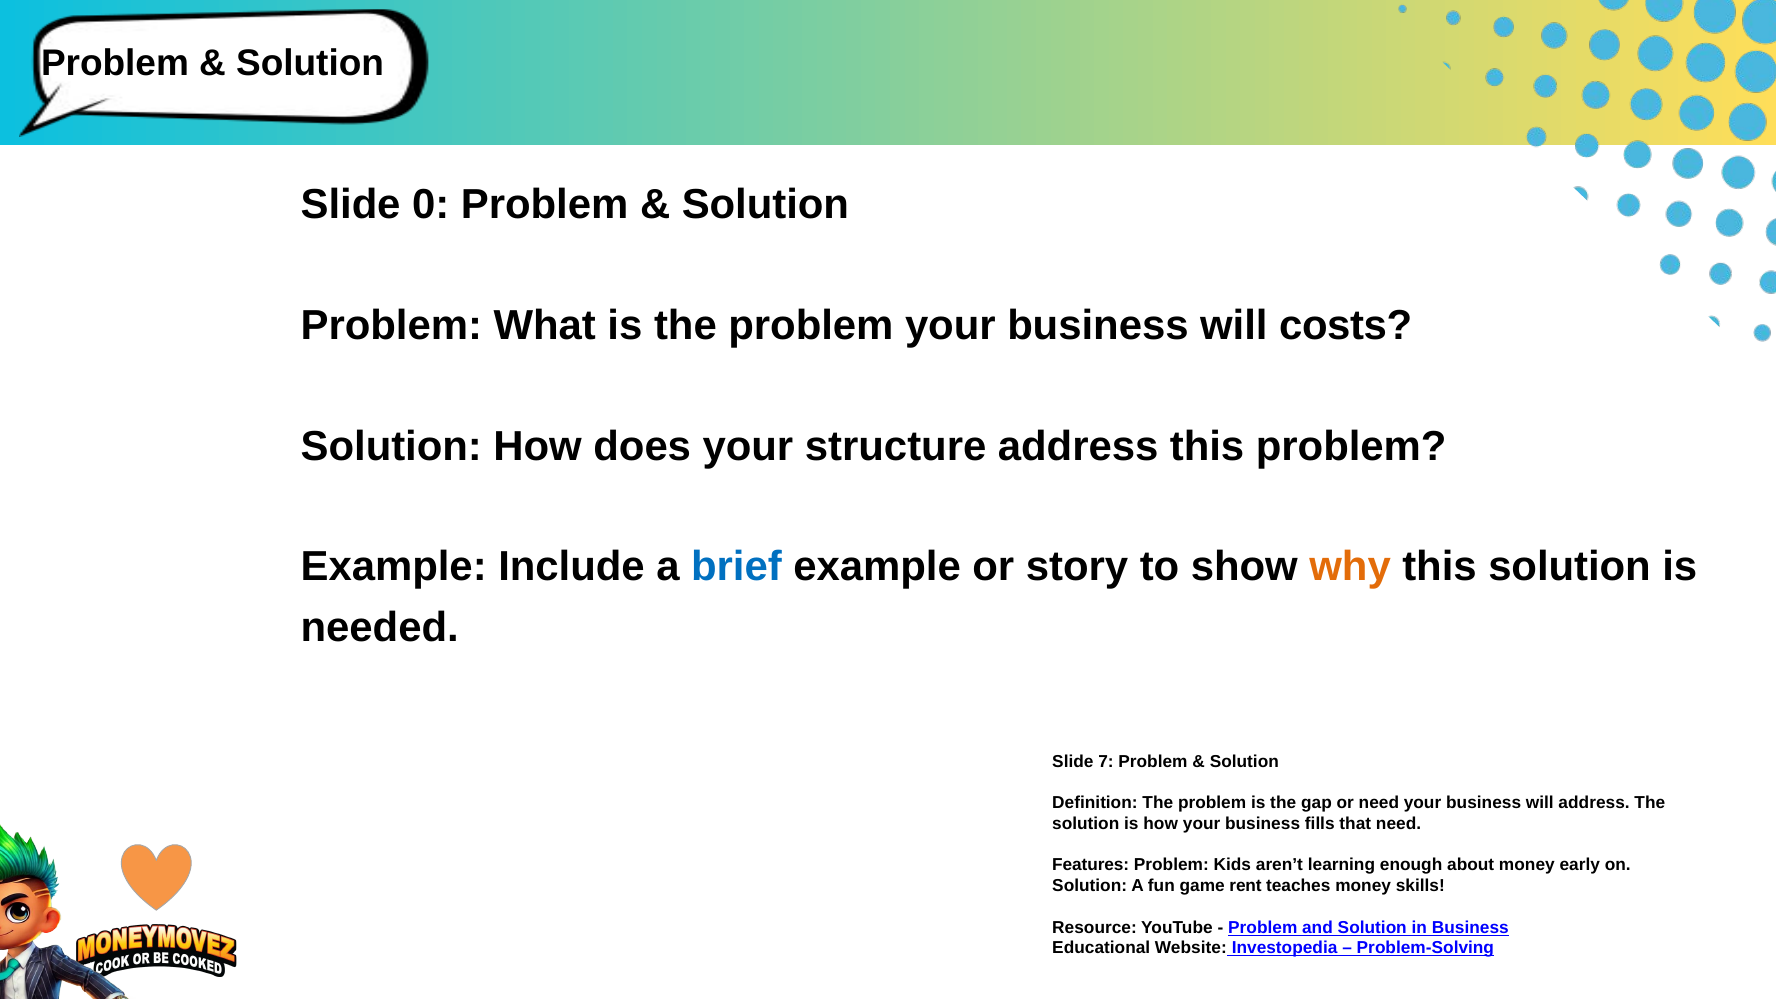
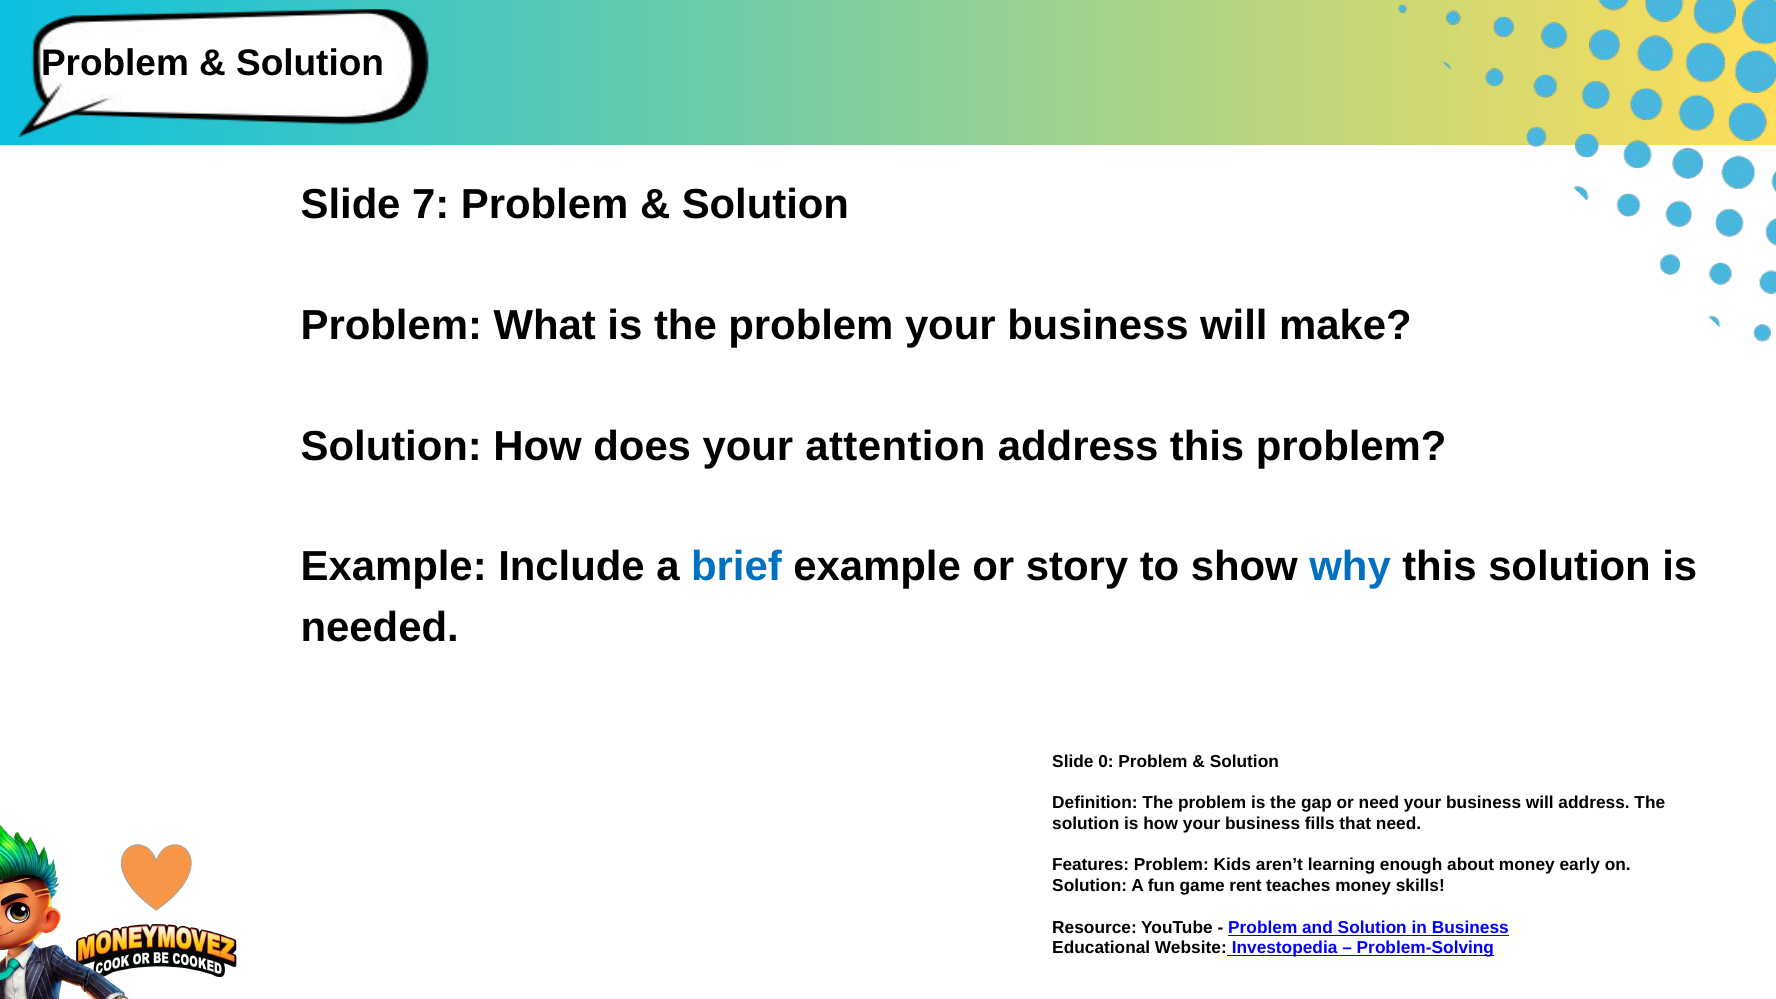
0: 0 -> 7 (431, 205)
costs: costs -> make (1345, 326)
structure: structure -> attention (895, 446)
why colour: orange -> blue (1350, 567)
7: 7 -> 0 (1106, 762)
